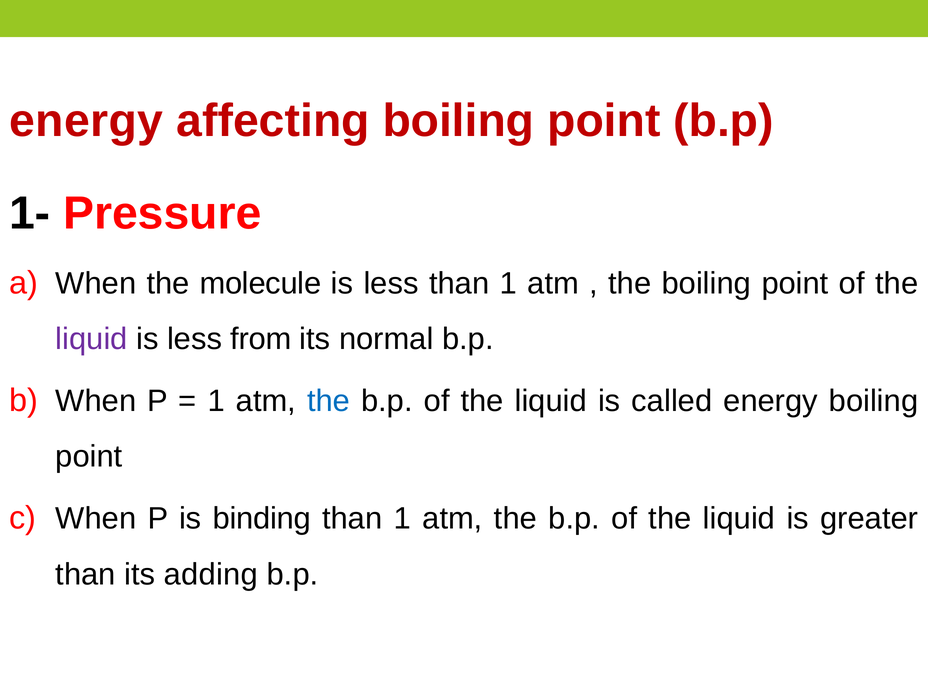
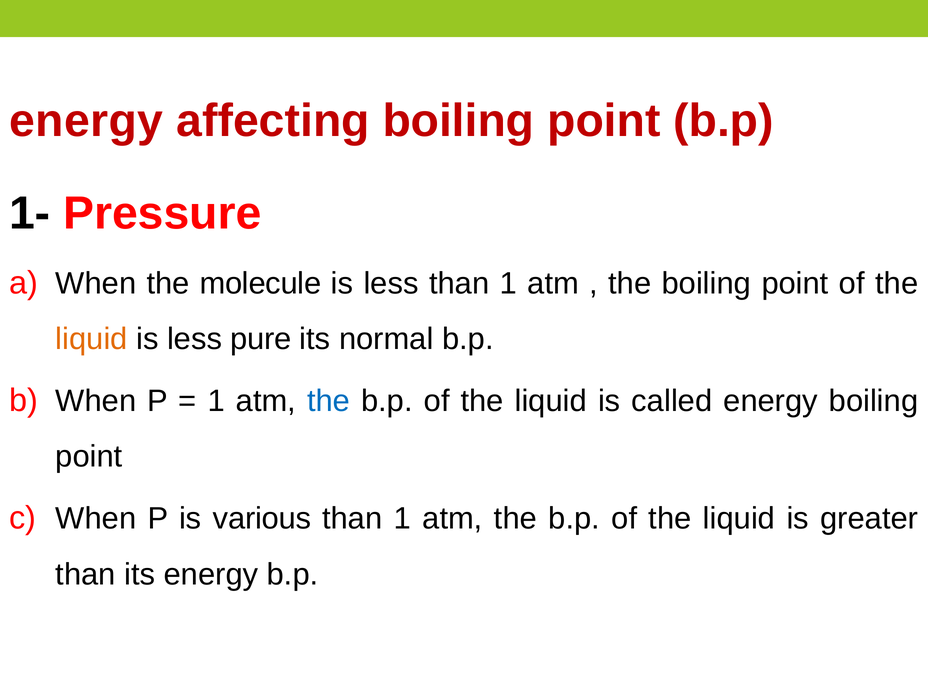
liquid colour: purple -> orange (92, 339)
from: from -> pure (261, 339)
binding: binding -> various (262, 519)
its adding: adding -> energy (211, 574)
